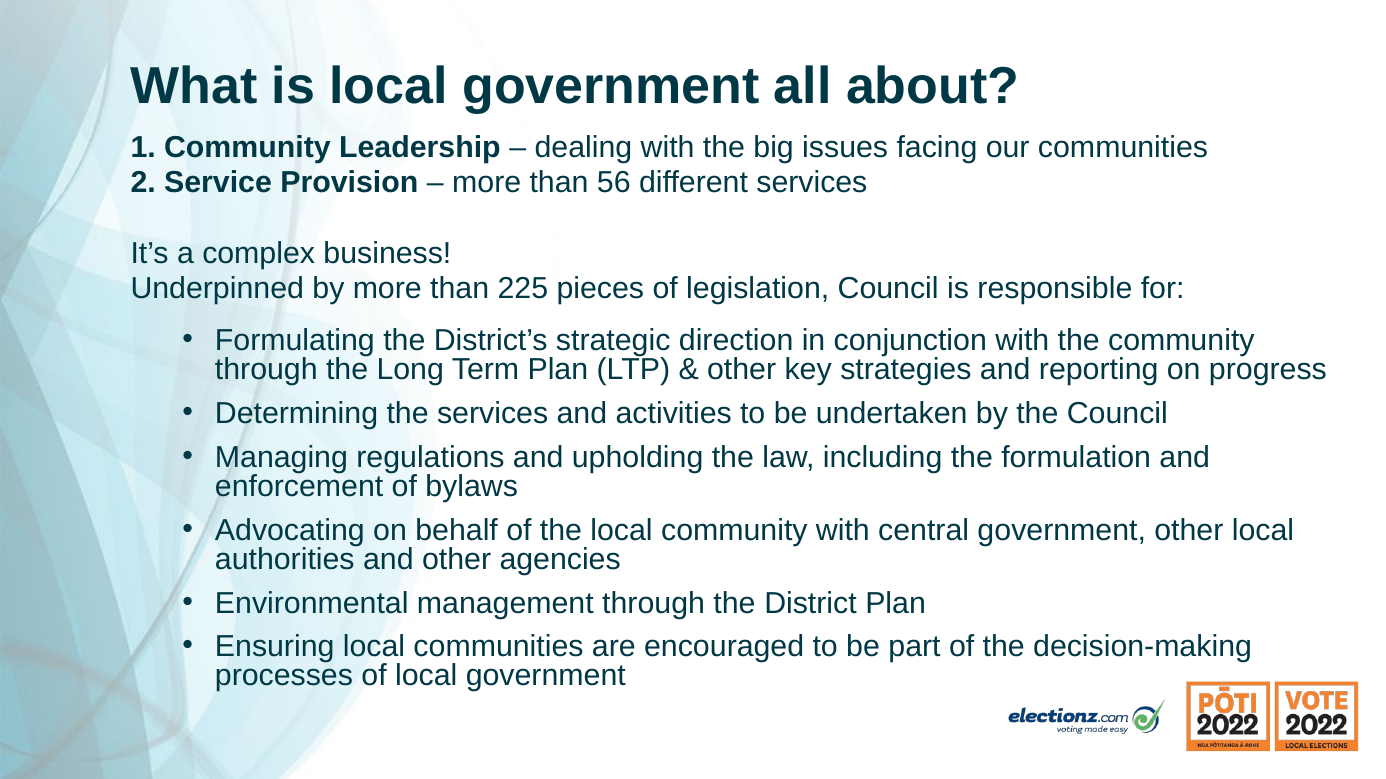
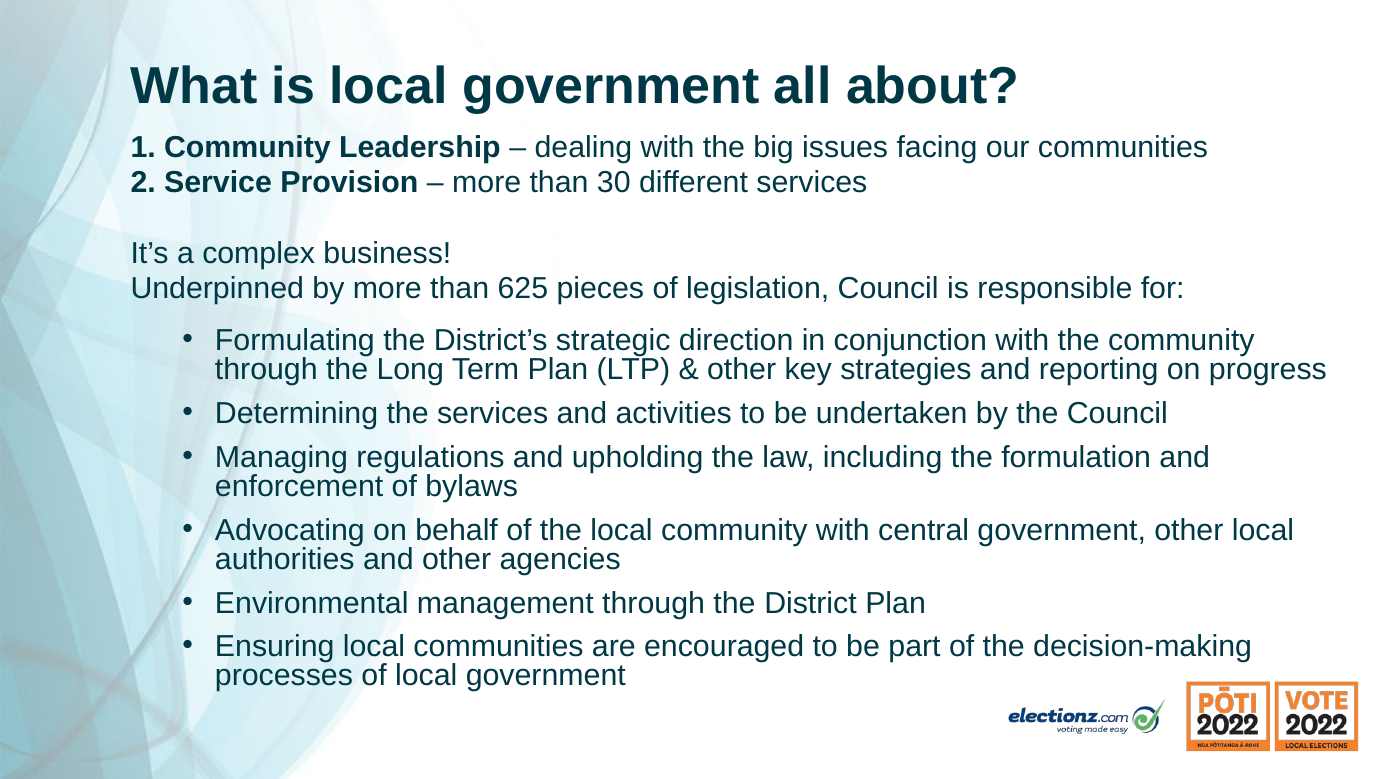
56: 56 -> 30 (614, 183)
225: 225 -> 625 (523, 288)
